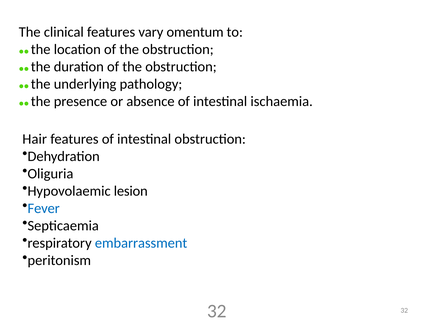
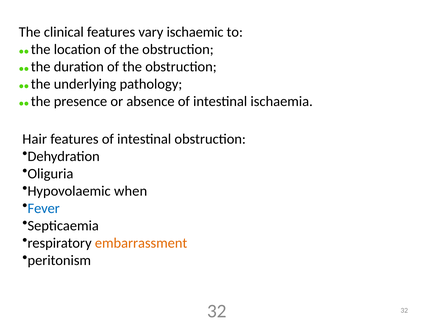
omentum: omentum -> ischaemic (195, 32)
lesion: lesion -> when (131, 191)
embarrassment colour: blue -> orange (141, 243)
